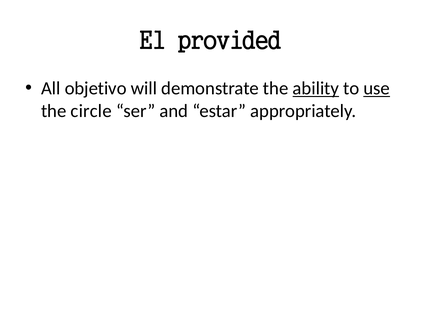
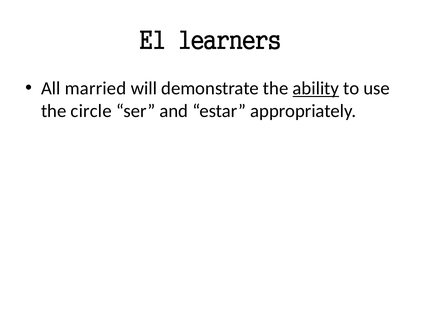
provided: provided -> learners (230, 41)
objetivo: objetivo -> married (96, 88)
use underline: present -> none (377, 88)
